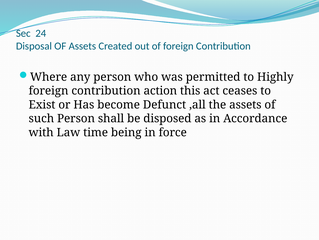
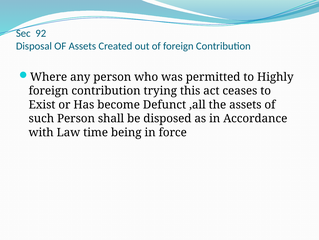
24: 24 -> 92 (41, 33)
action: action -> trying (160, 91)
